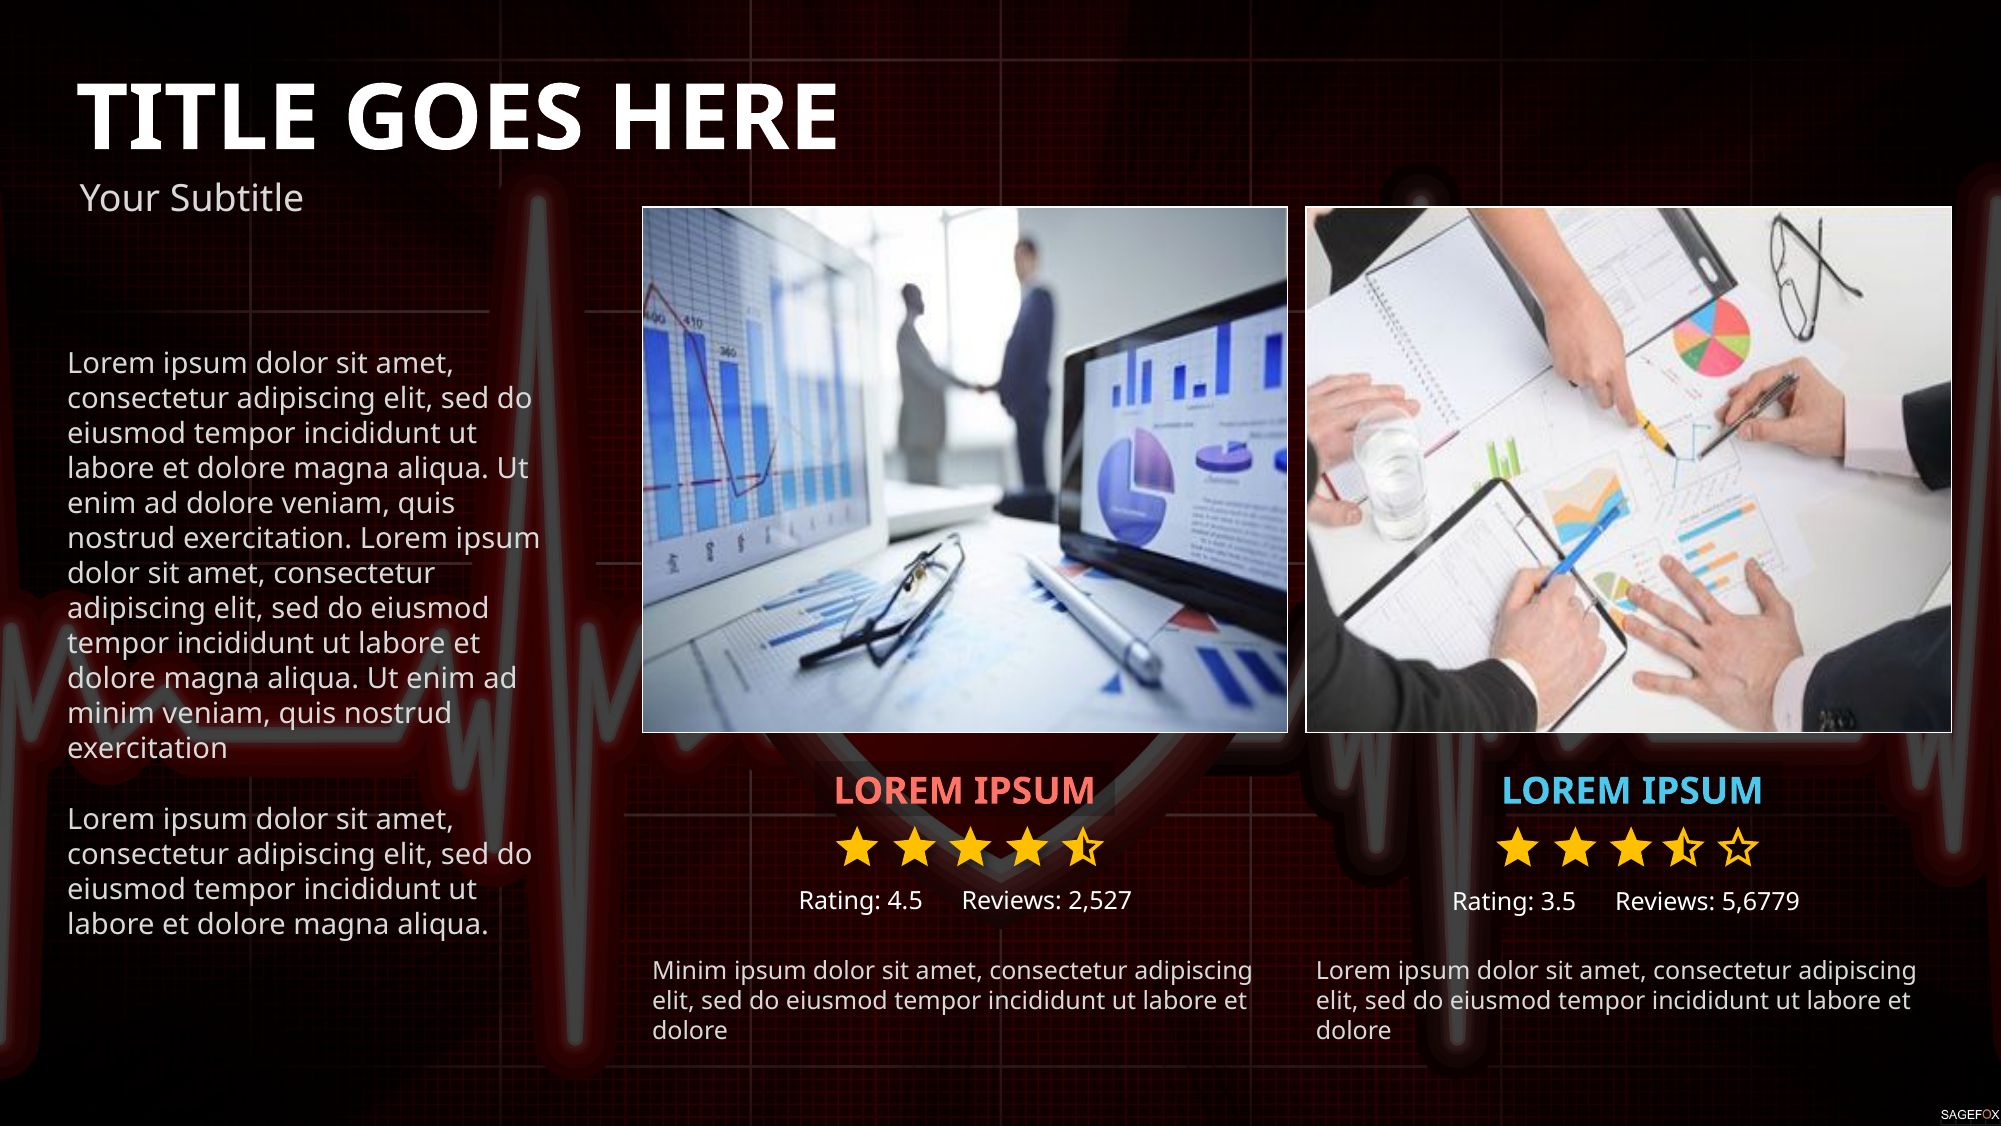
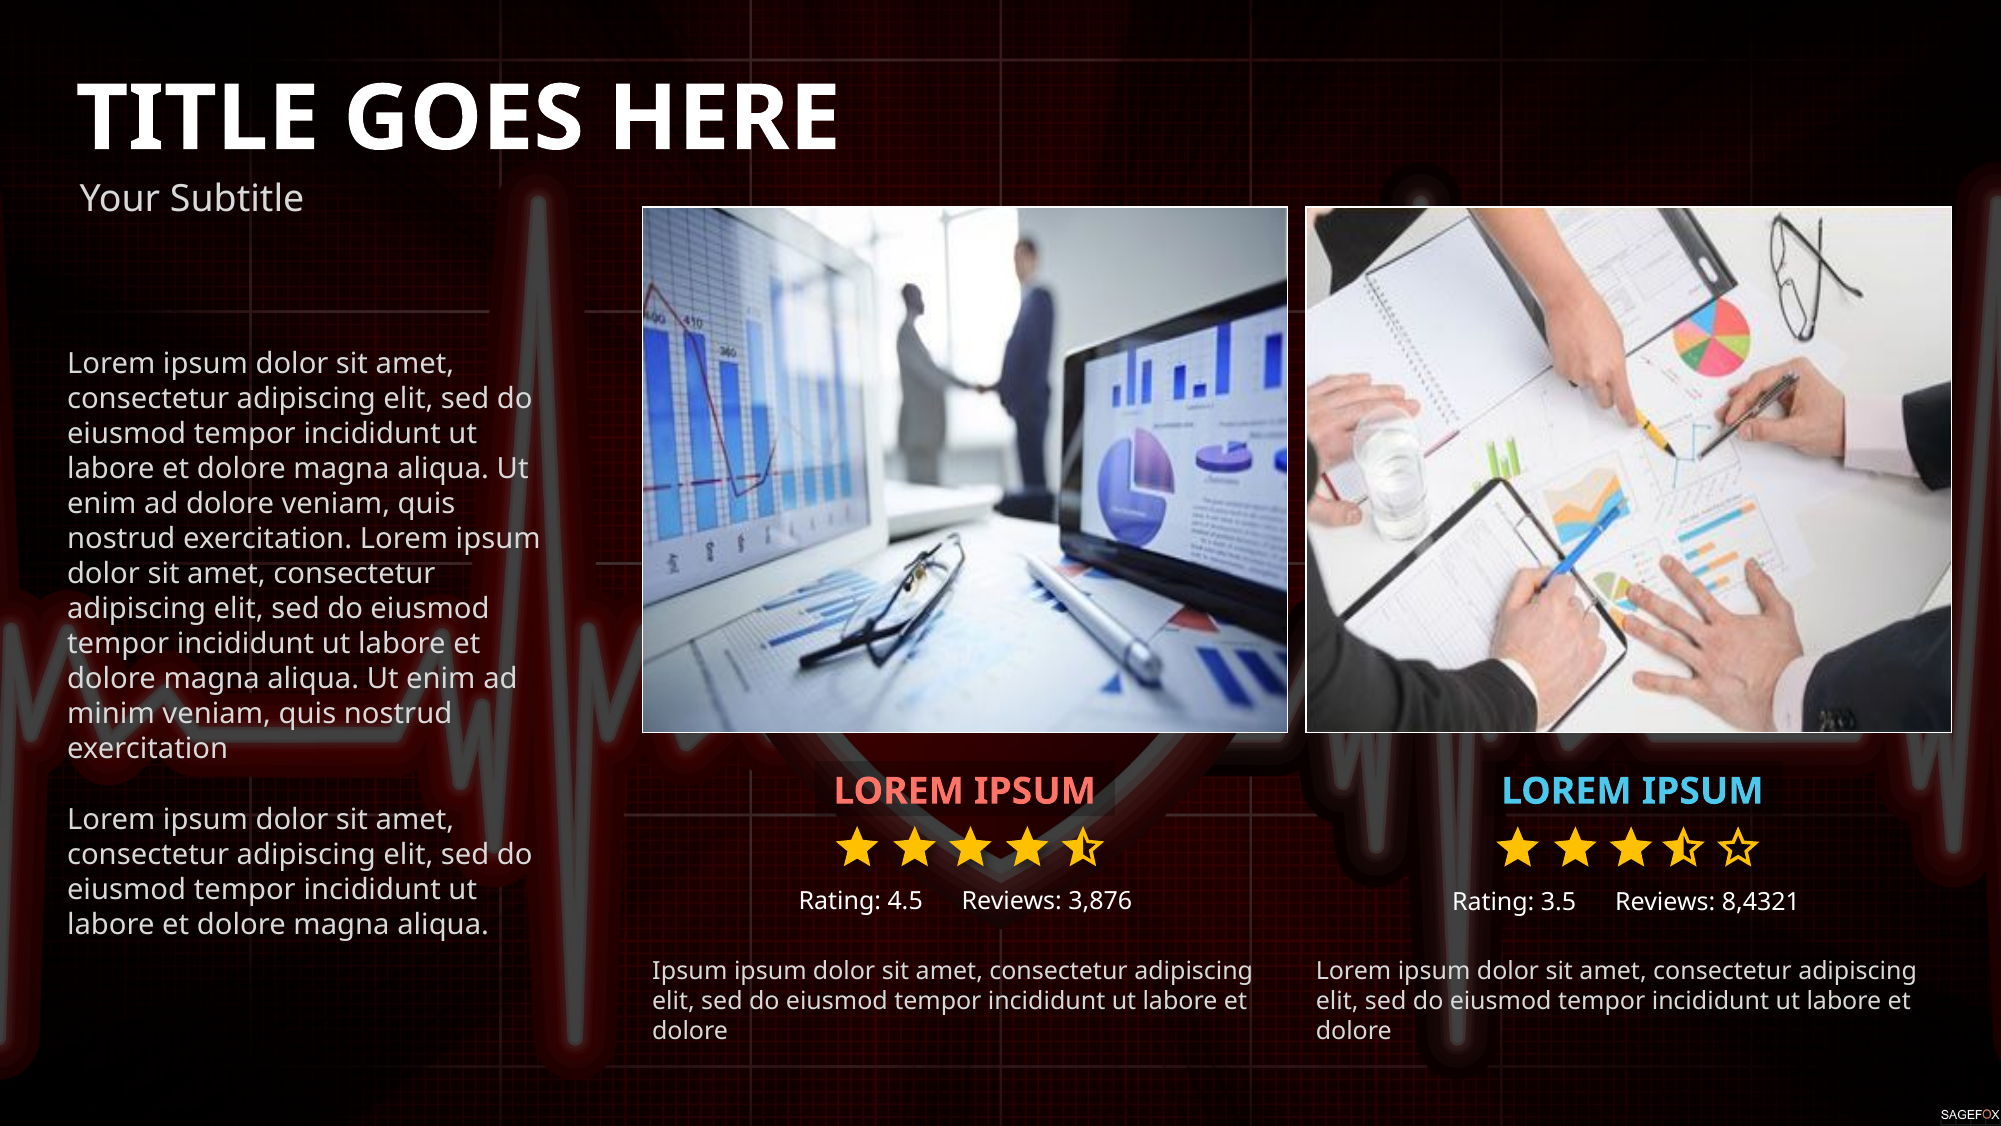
2,527: 2,527 -> 3,876 (1100, 901)
5,6779: 5,6779 -> 8,4321 (1761, 902)
Minim: Minim -> Ipsum (690, 970)
